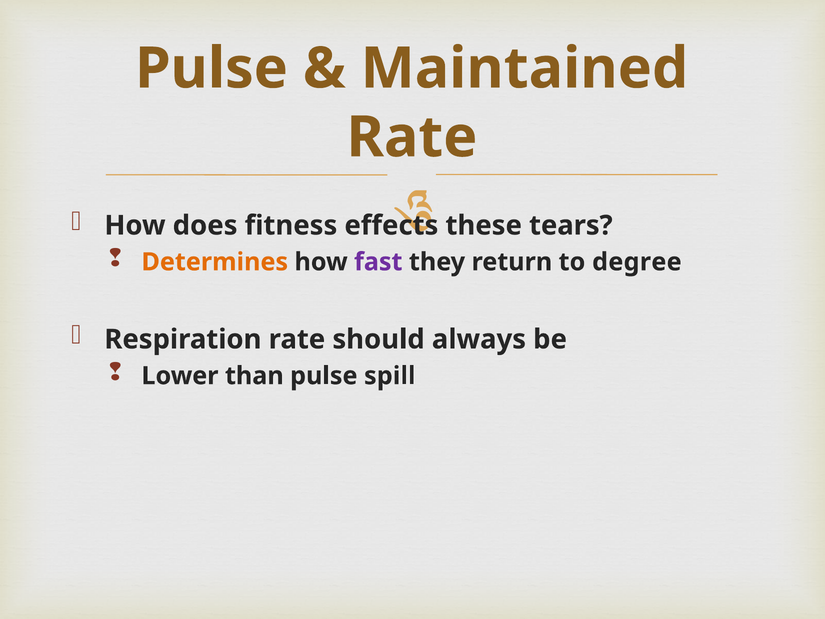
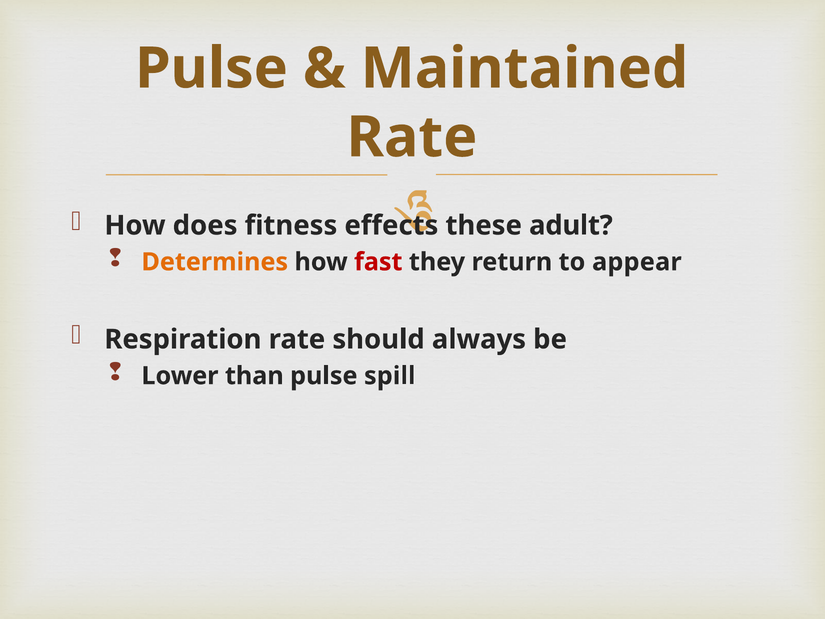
tears: tears -> adult (571, 225)
fast colour: purple -> red (378, 262)
degree: degree -> appear (637, 262)
